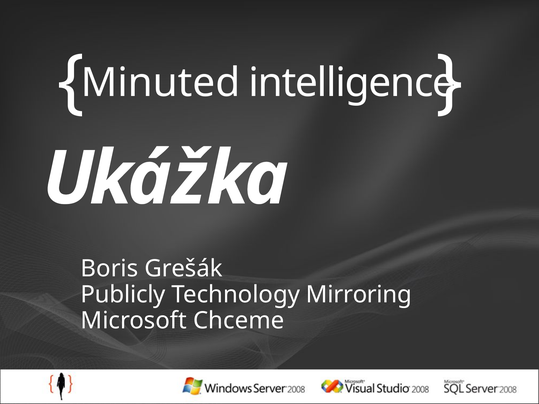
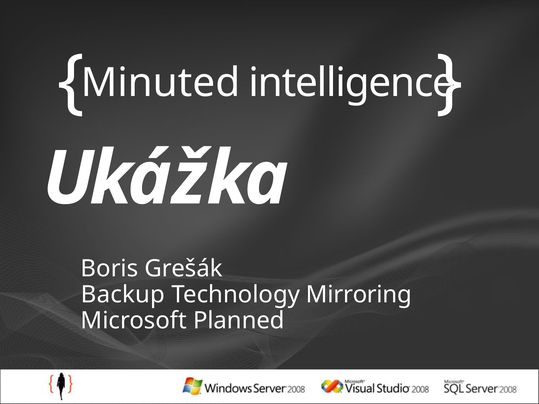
Publicly: Publicly -> Backup (123, 295)
Chceme: Chceme -> Planned (239, 321)
